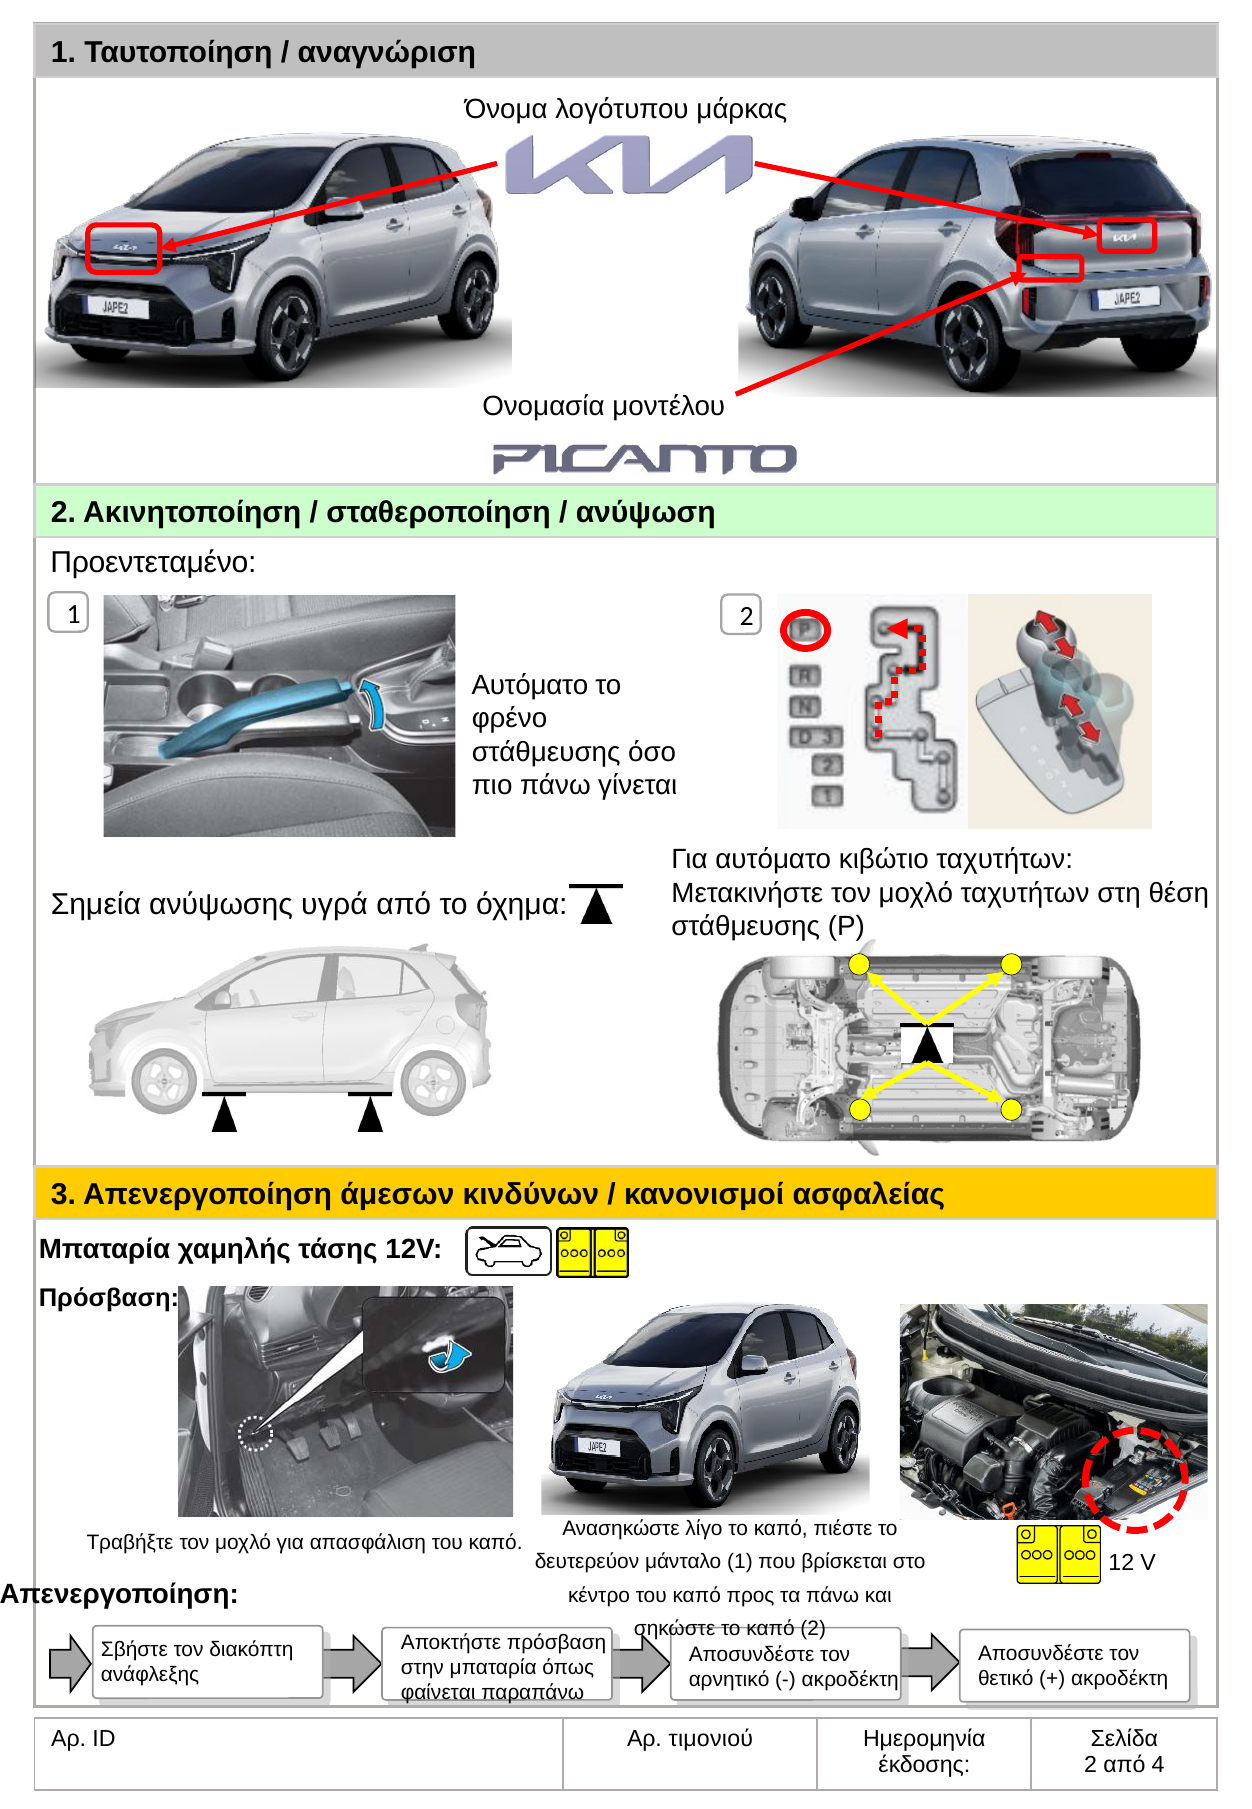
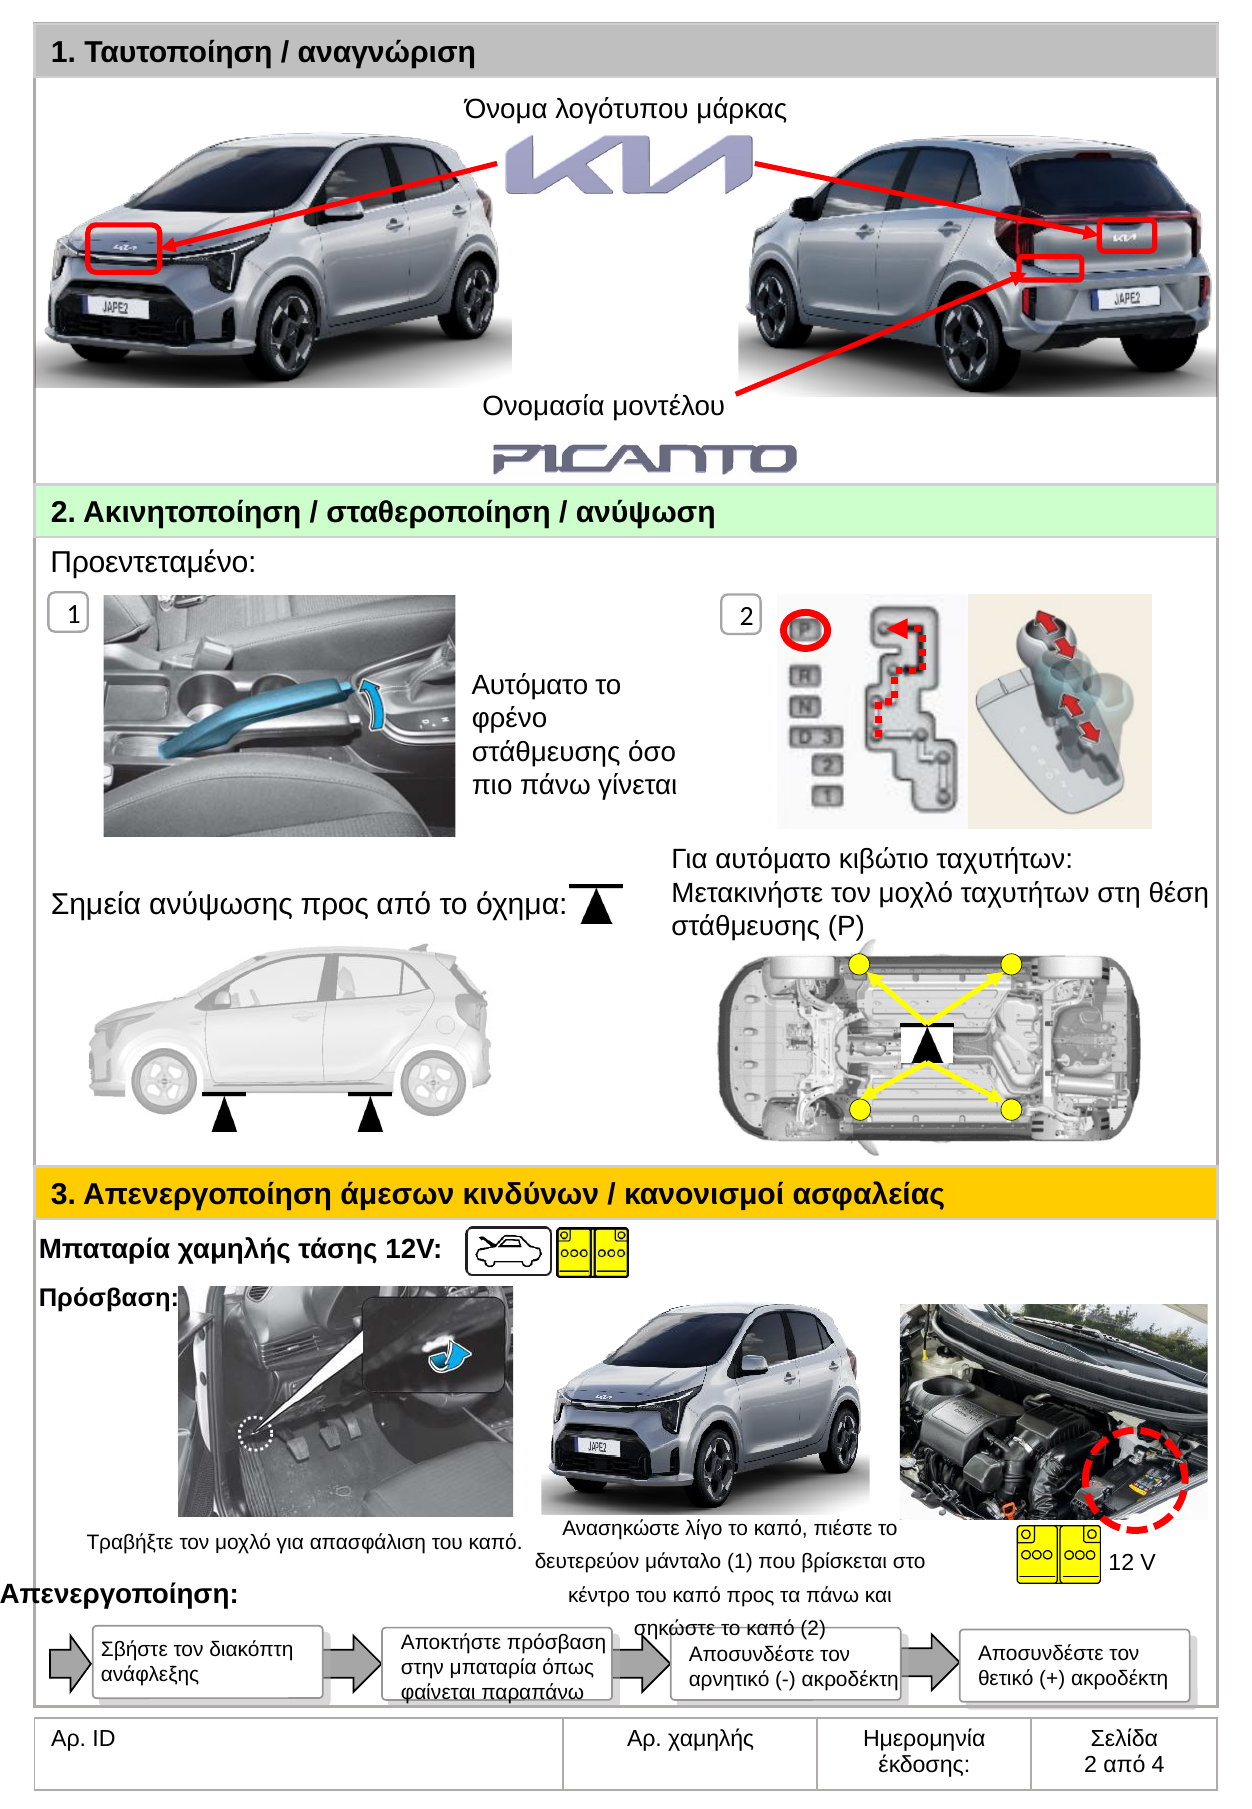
ανύψωσης υγρά: υγρά -> προς (335, 904)
Αρ τιμονιού: τιμονιού -> χαμηλής (711, 1739)
